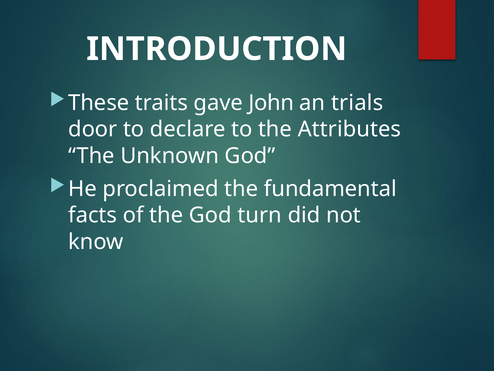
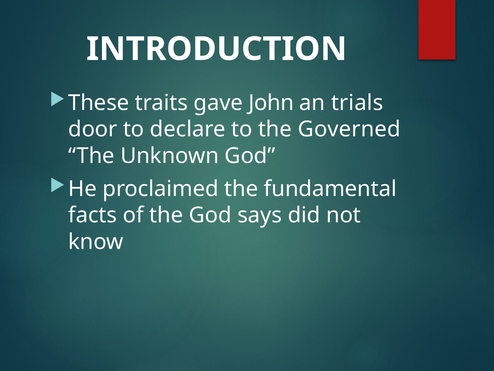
Attributes: Attributes -> Governed (349, 129)
turn: turn -> says (260, 215)
